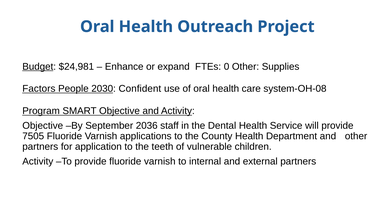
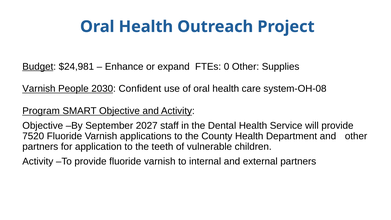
Factors: Factors -> Varnish (39, 89)
2036: 2036 -> 2027 (147, 126)
7505: 7505 -> 7520 (33, 136)
